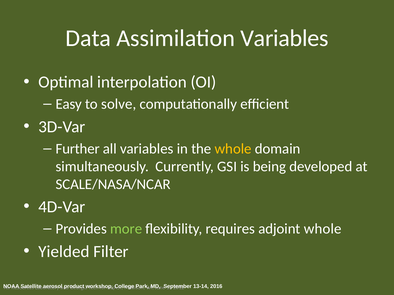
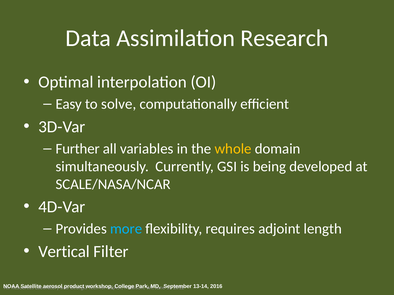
Assimilation Variables: Variables -> Research (284, 38)
more colour: light green -> light blue (126, 229)
adjoint whole: whole -> length (323, 229)
Yielded: Yielded -> Vertical (64, 252)
